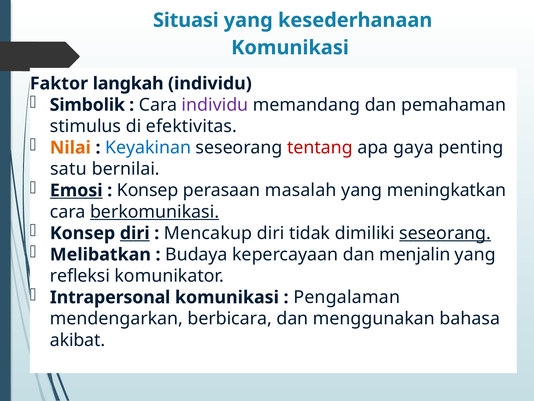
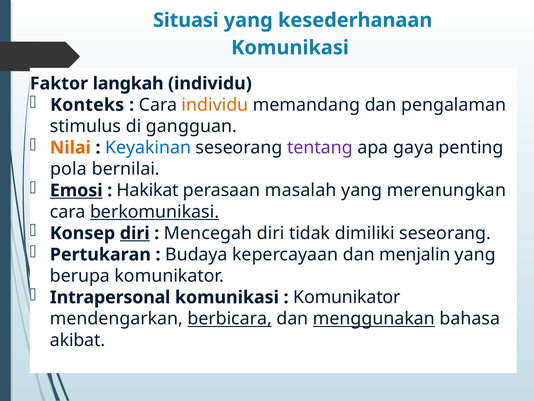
Simbolik: Simbolik -> Konteks (87, 105)
individu colour: purple -> orange (215, 105)
pemahaman: pemahaman -> pengalaman (454, 105)
efektivitas: efektivitas -> gangguan (191, 126)
tentang colour: red -> purple (320, 147)
satu: satu -> pola (68, 169)
Konsep: Konsep -> Hakikat (148, 190)
meningkatkan: meningkatkan -> merenungkan (446, 190)
Mencakup: Mencakup -> Mencegah (208, 233)
seseorang underline: present -> none (445, 233)
Melibatkan: Melibatkan -> Pertukaran (100, 254)
refleksi: refleksi -> berupa (80, 276)
Pengalaman: Pengalaman -> Komunikator (347, 297)
berbicara underline: none -> present (230, 318)
menggunakan underline: none -> present (374, 318)
